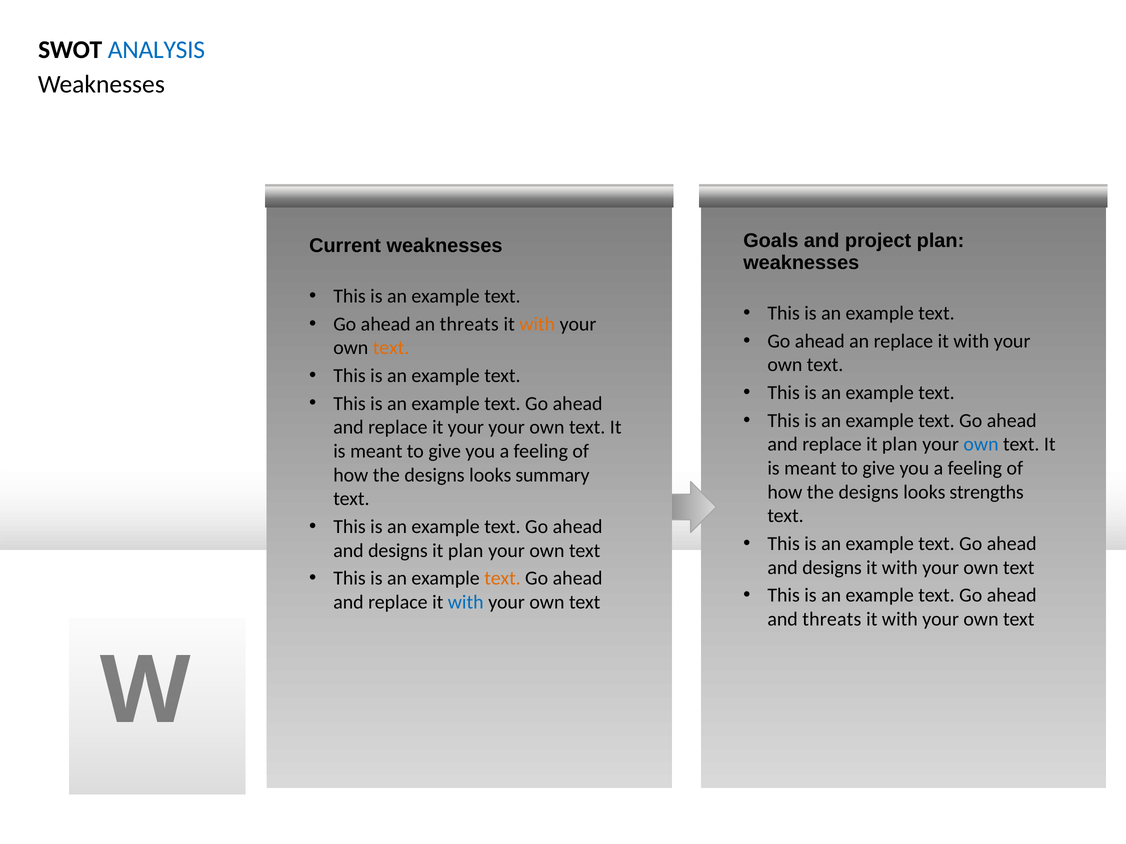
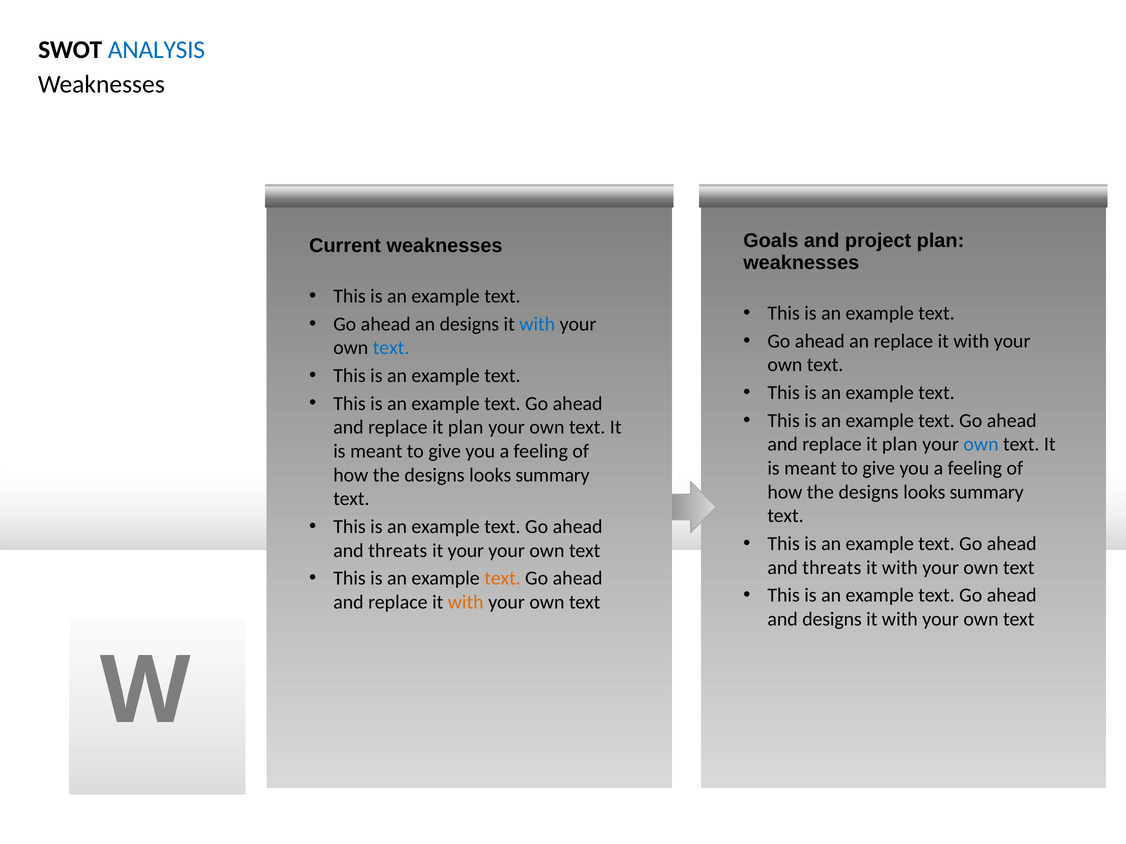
an threats: threats -> designs (469, 324)
with colour: orange -> blue (537, 324)
text colour: orange -> blue (391, 348)
your: your -> plan (466, 428)
strengths: strengths -> summary (987, 492)
designs: designs -> threats (398, 551)
plan: plan -> your (466, 551)
designs: designs -> threats (832, 568)
with colour: blue -> orange (466, 602)
and threats: threats -> designs (832, 619)
